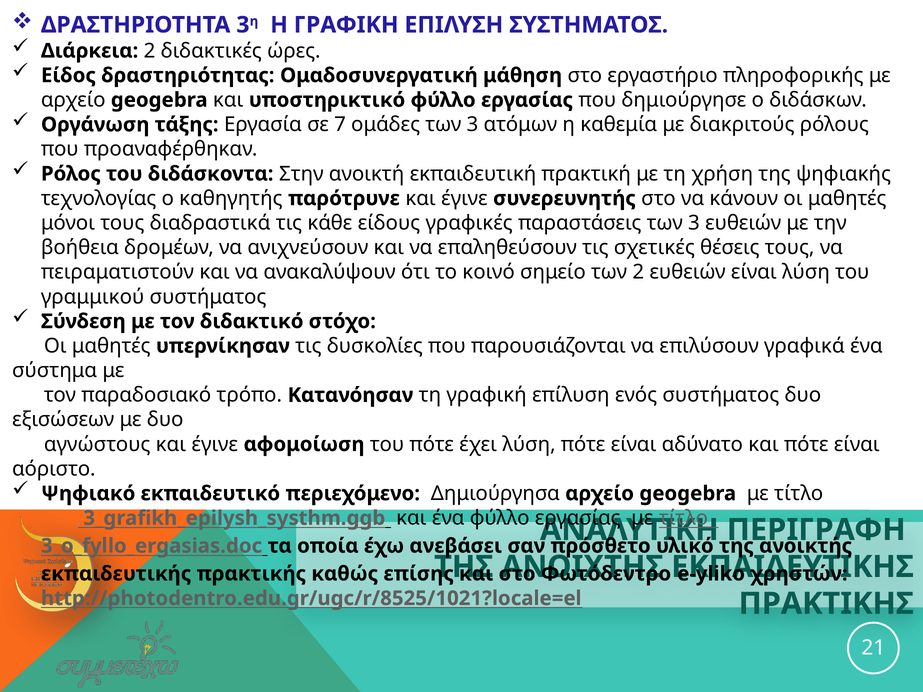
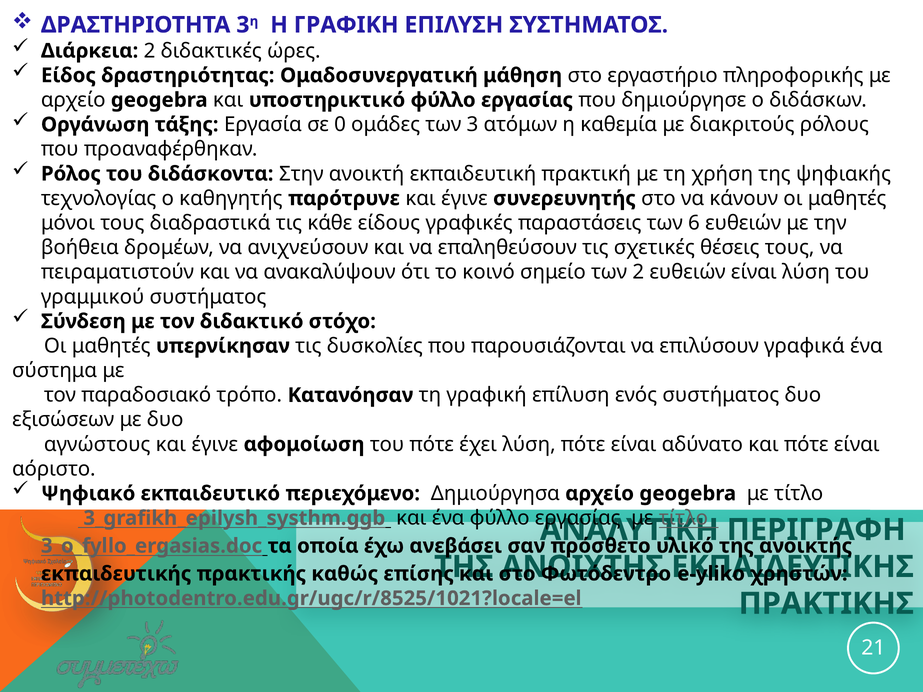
7: 7 -> 0 (340, 125)
παραστάσεις των 3: 3 -> 6 (694, 223)
